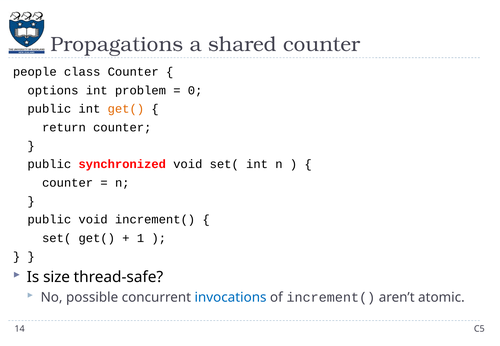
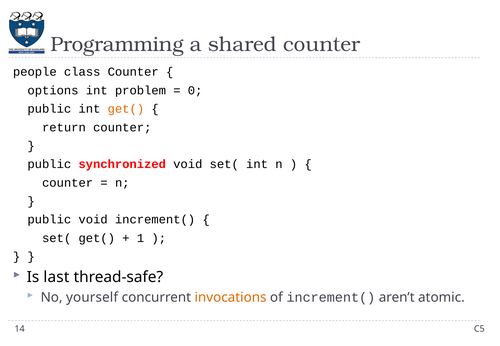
Propagations: Propagations -> Programming (117, 44)
size: size -> last (56, 277)
possible: possible -> yourself (92, 298)
invocations colour: blue -> orange (231, 298)
